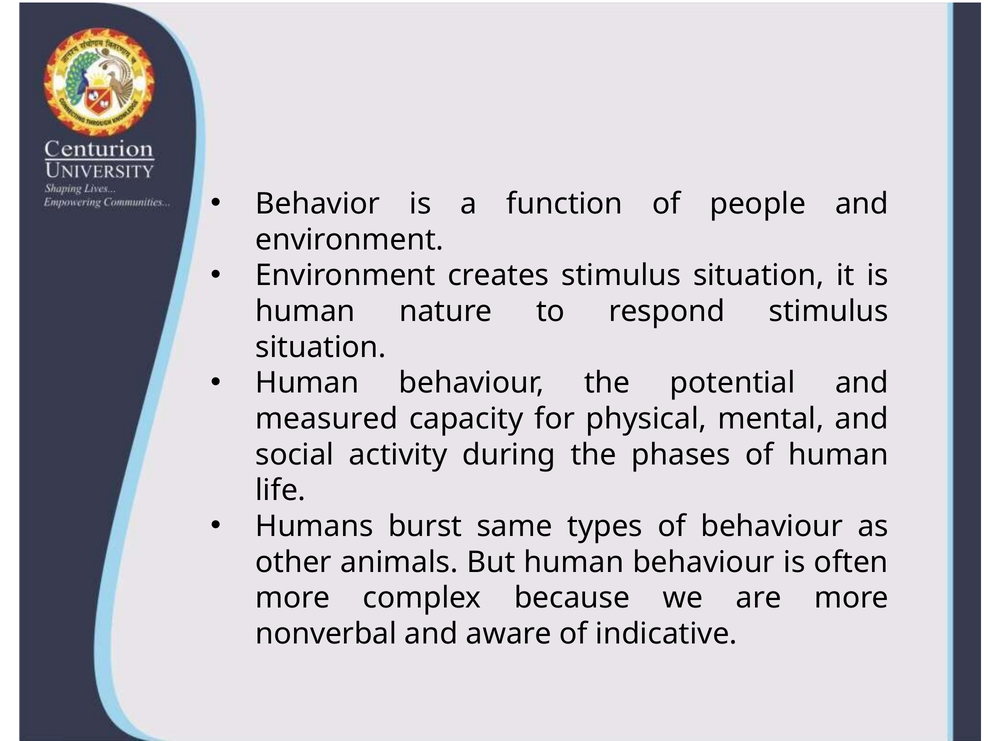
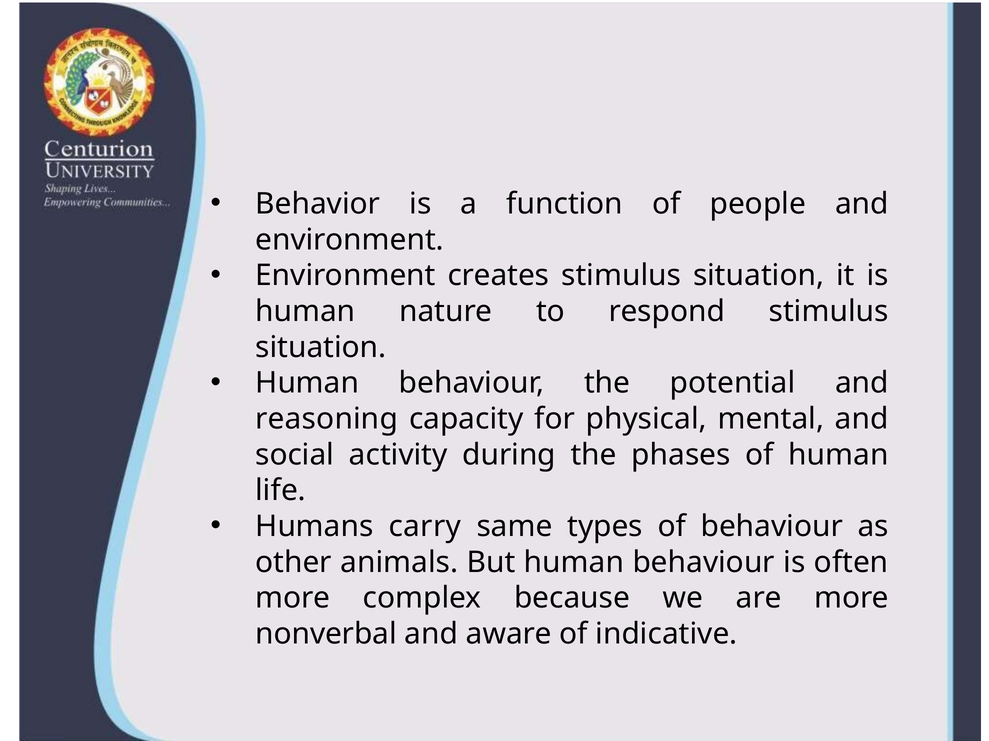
measured: measured -> reasoning (327, 419)
burst: burst -> carry (425, 527)
